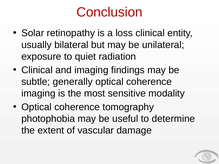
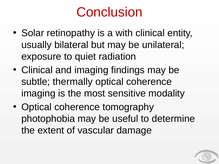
loss: loss -> with (124, 33)
generally: generally -> thermally (73, 82)
